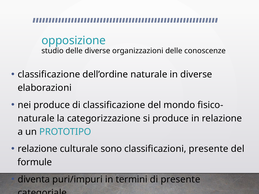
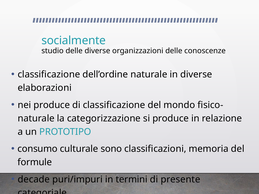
opposizione: opposizione -> socialmente (74, 41)
relazione: relazione -> consumo (38, 149)
classificazioni presente: presente -> memoria (209, 149)
diventa: diventa -> decade (34, 180)
